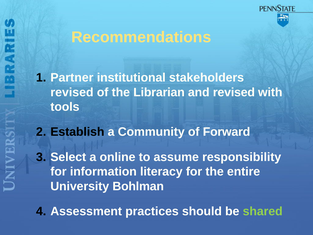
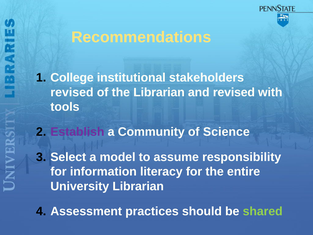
Partner: Partner -> College (72, 78)
Establish colour: black -> purple (77, 132)
Forward: Forward -> Science (226, 132)
online: online -> model (118, 157)
University Bohlman: Bohlman -> Librarian (138, 186)
